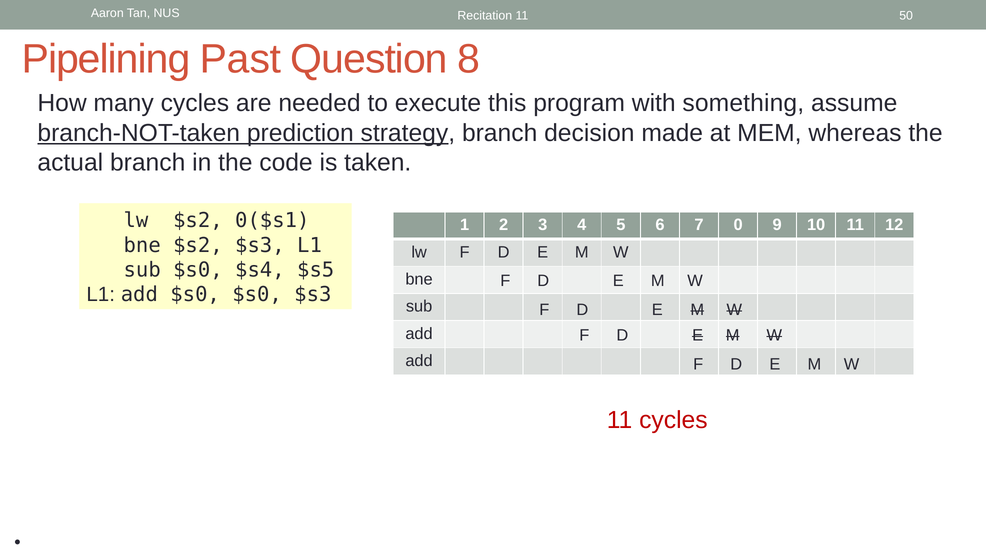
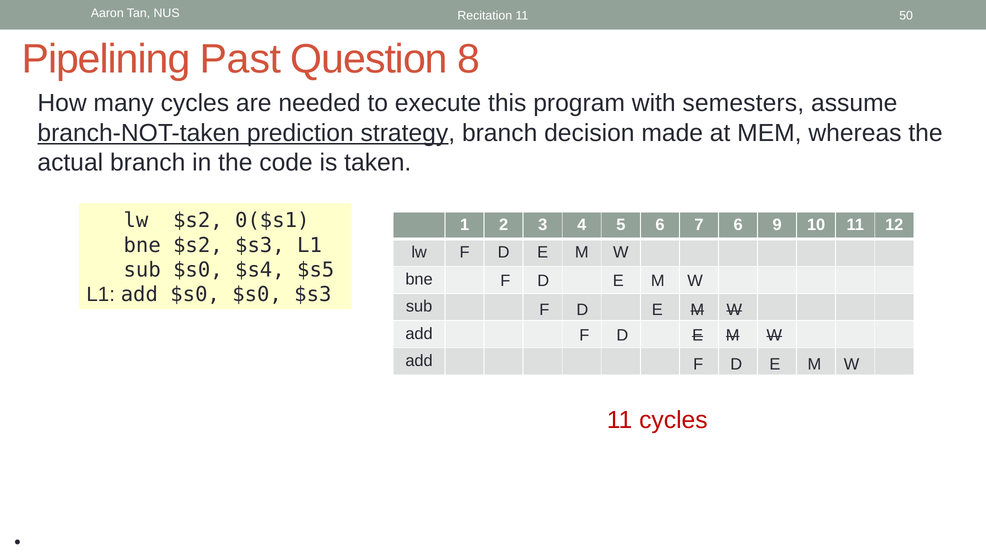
something: something -> semesters (743, 103)
7 0: 0 -> 6 (738, 225)
